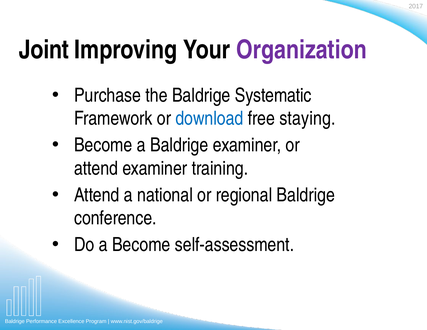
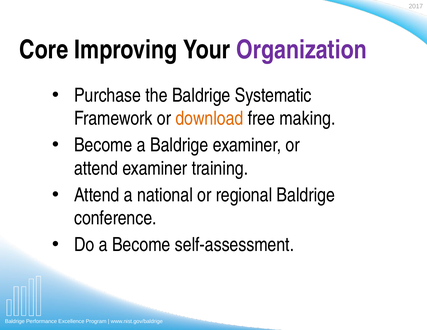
Joint: Joint -> Core (44, 50)
download colour: blue -> orange (209, 119)
staying: staying -> making (308, 119)
